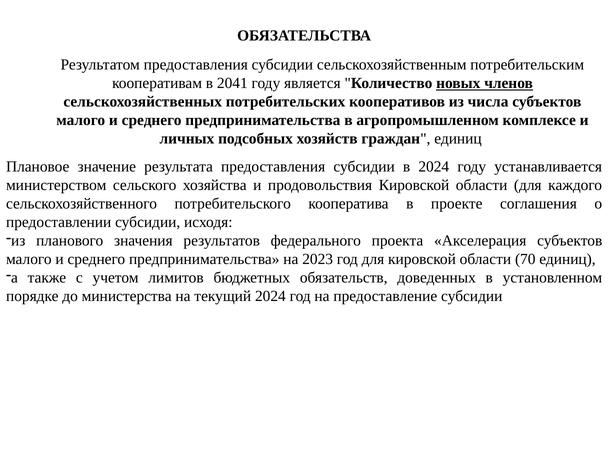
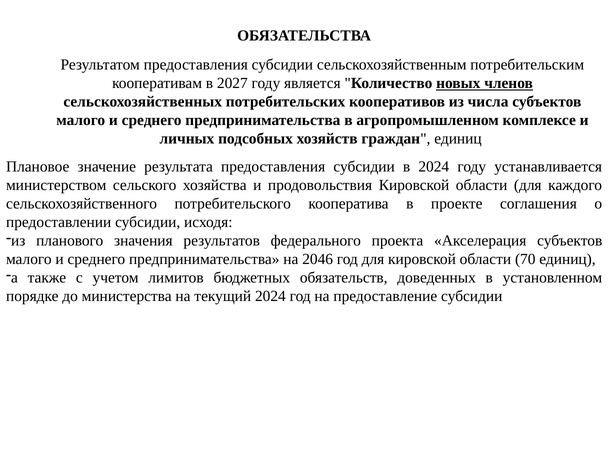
2041: 2041 -> 2027 (232, 83)
2023: 2023 -> 2046 (318, 259)
